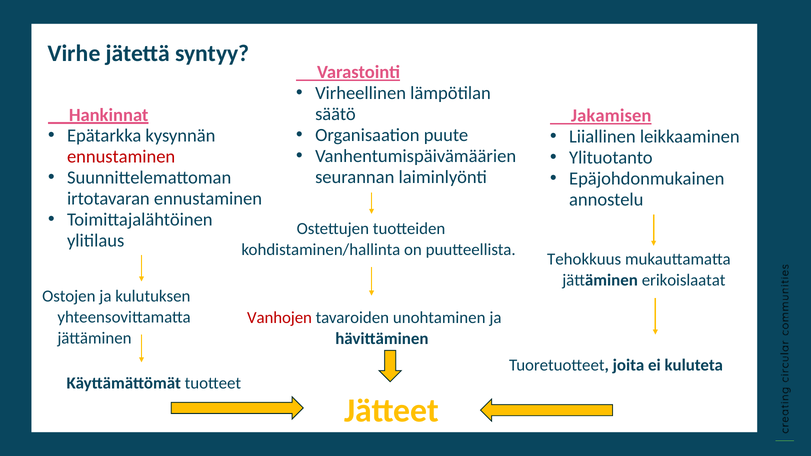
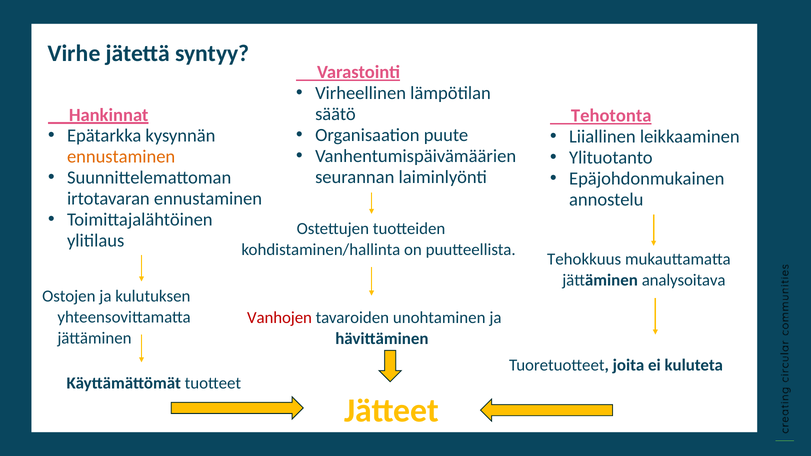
Jakamisen: Jakamisen -> Tehotonta (611, 116)
ennustaminen colour: red -> orange (121, 157)
erikoislaatat: erikoislaatat -> analysoitava (684, 280)
